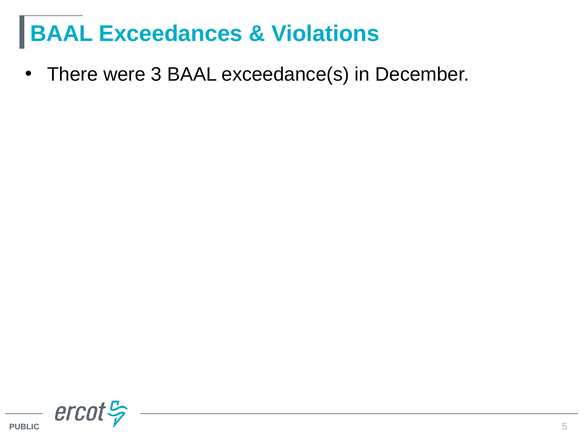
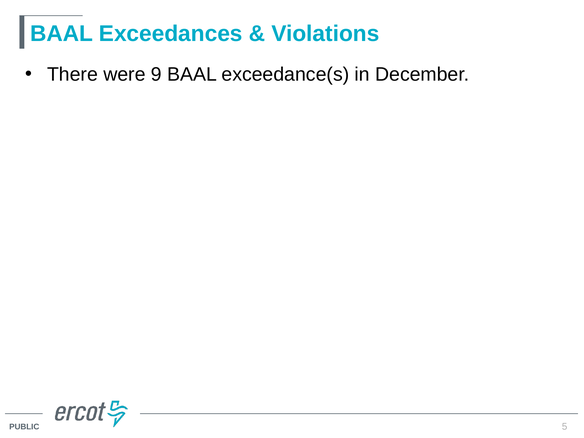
3: 3 -> 9 (156, 74)
